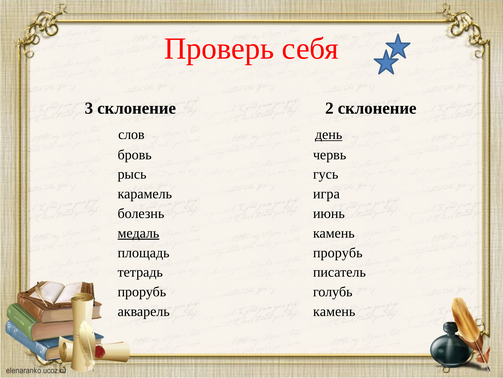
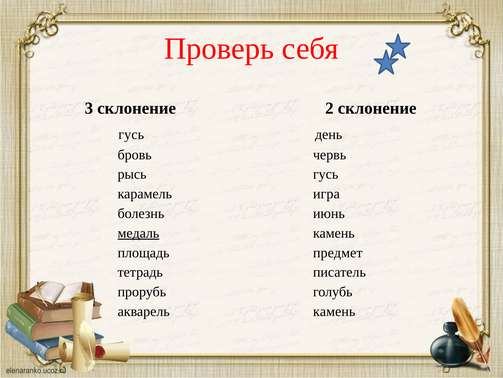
слов: слов -> гусь (131, 134)
день underline: present -> none (329, 134)
прорубь: прорубь -> предмет (338, 252)
